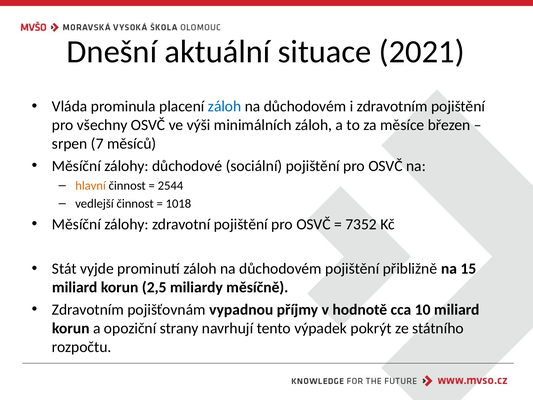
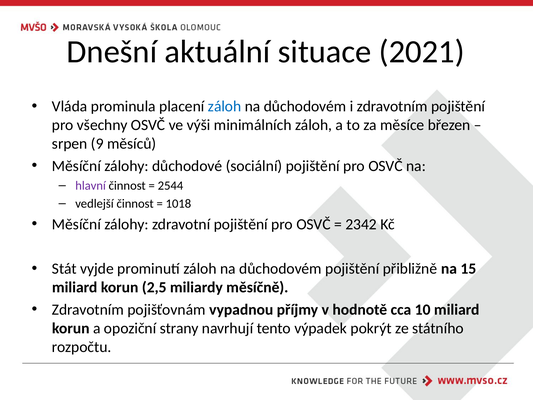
7: 7 -> 9 (97, 144)
hlavní colour: orange -> purple (91, 186)
7352: 7352 -> 2342 (361, 224)
